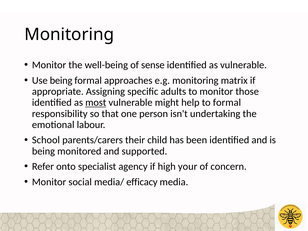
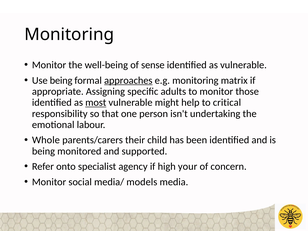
approaches underline: none -> present (128, 80)
to formal: formal -> critical (227, 103)
School: School -> Whole (46, 140)
efficacy: efficacy -> models (142, 182)
